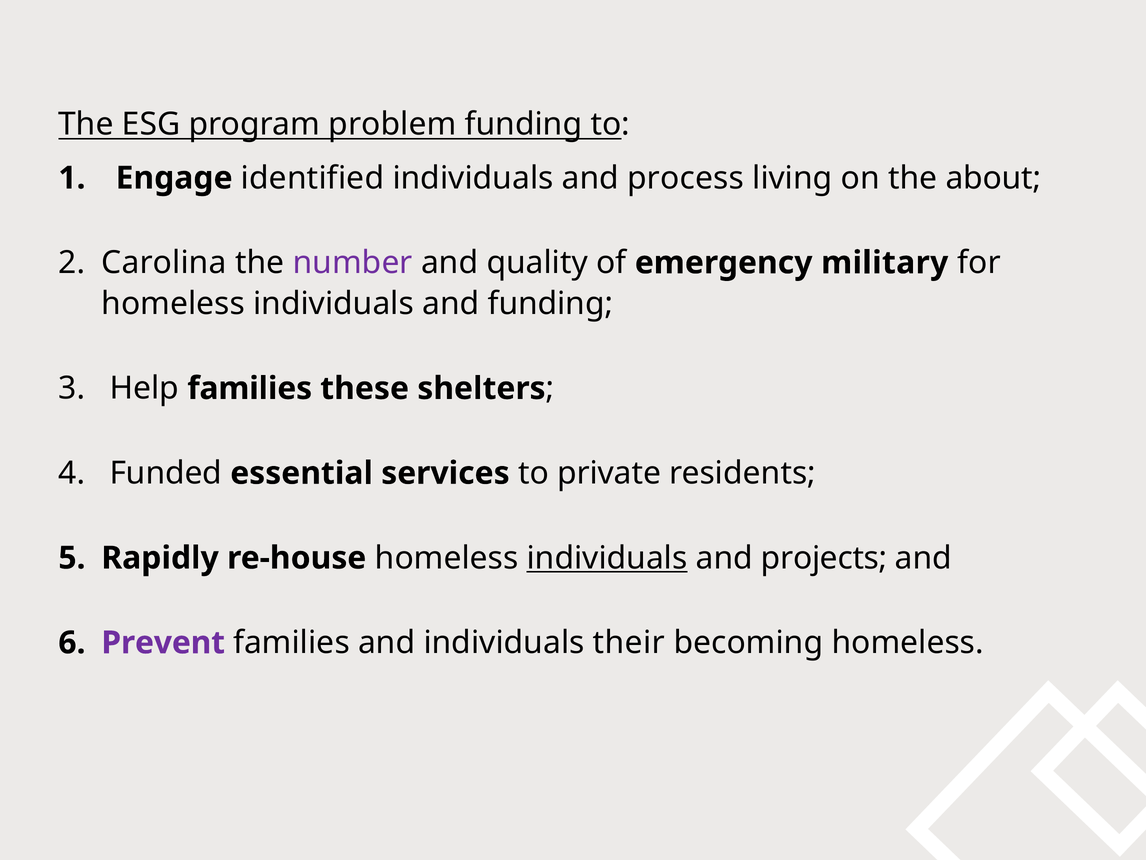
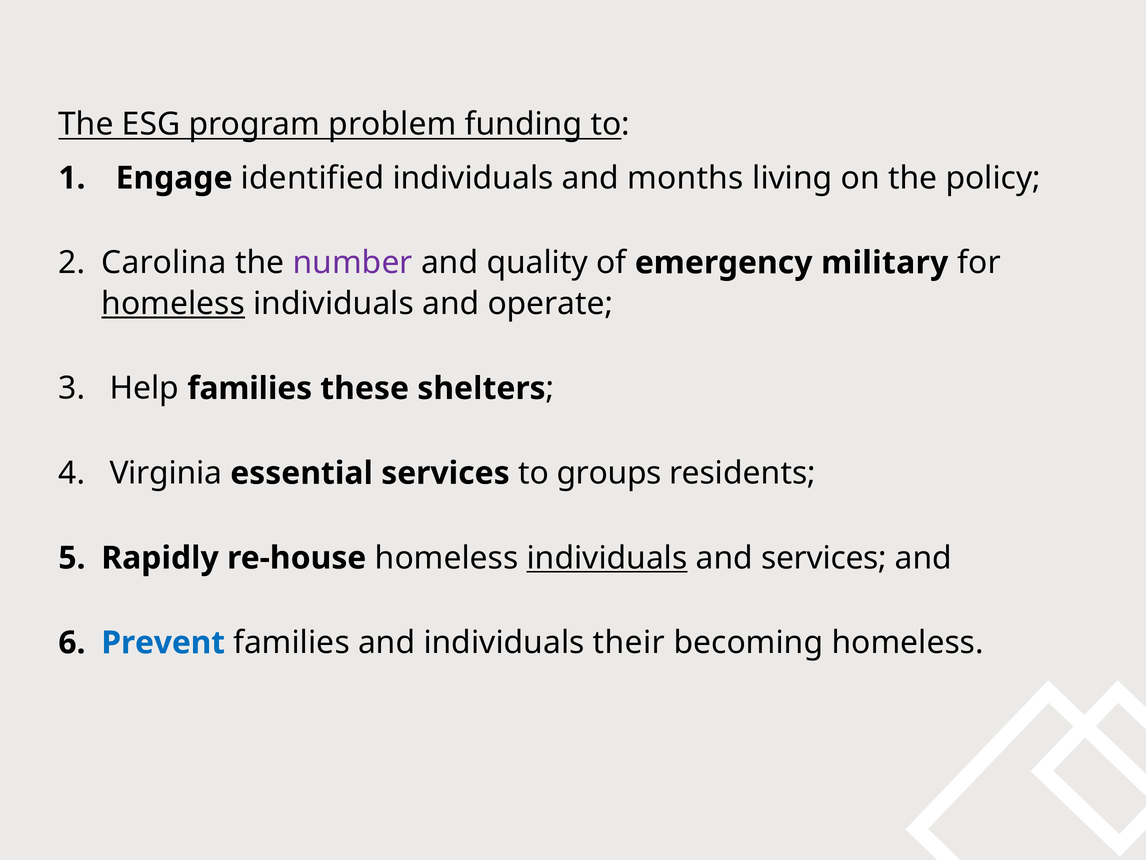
process: process -> months (685, 178)
about: about -> policy (993, 178)
homeless underline: none -> present (173, 304)
and funding: funding -> operate (550, 304)
Funded: Funded -> Virginia (166, 473)
private: private -> groups (609, 473)
and projects: projects -> services (824, 558)
Prevent colour: purple -> blue (163, 642)
